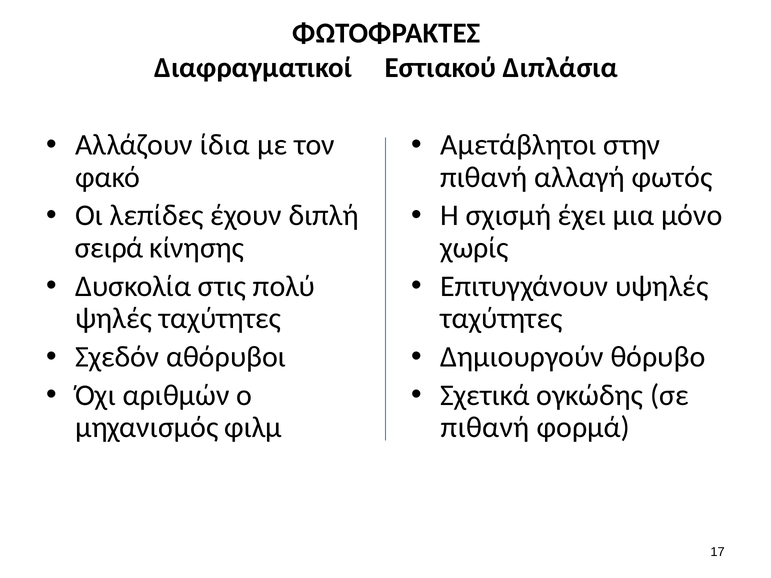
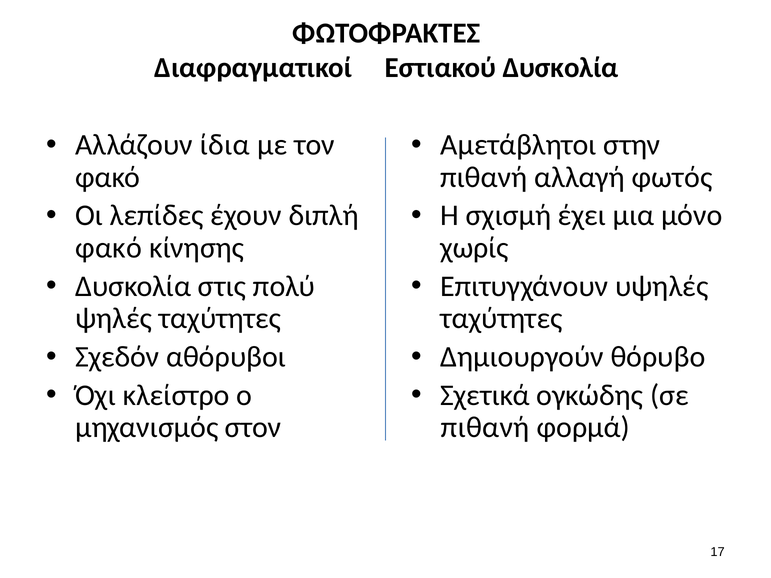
Εστιακού Διπλάσια: Διπλάσια -> Δυσκολία (561, 68)
σειρά: σειρά -> φακό (109, 248)
αριθμών: αριθμών -> κλείστρο (176, 395)
φιλμ: φιλμ -> στον (253, 428)
